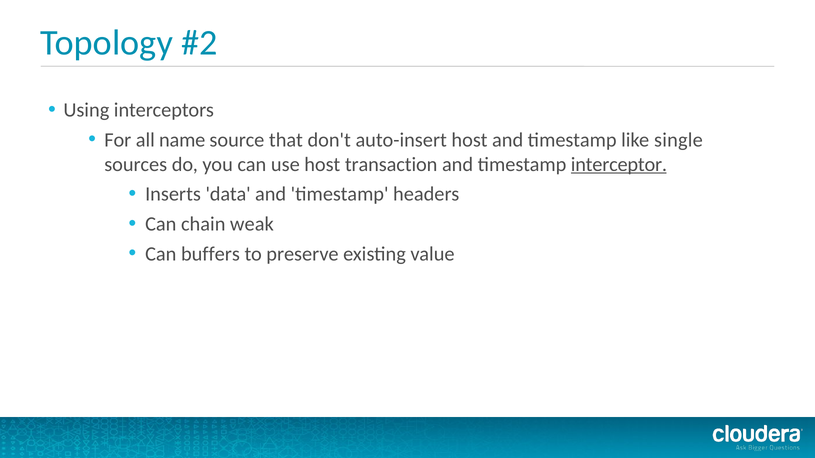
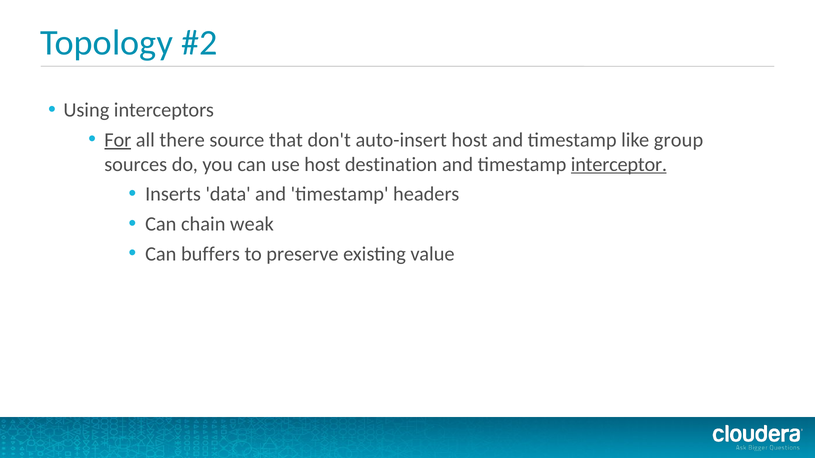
For underline: none -> present (118, 140)
name: name -> there (182, 140)
single: single -> group (679, 140)
transaction: transaction -> destination (391, 165)
